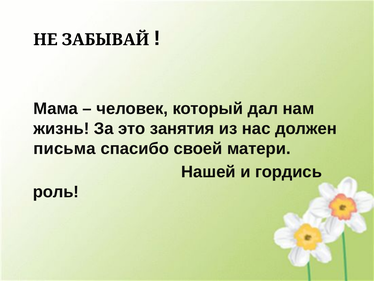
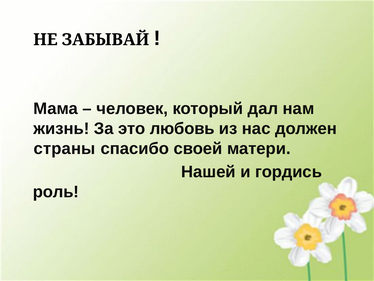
занятия: занятия -> любовь (182, 128)
письма: письма -> страны (65, 148)
